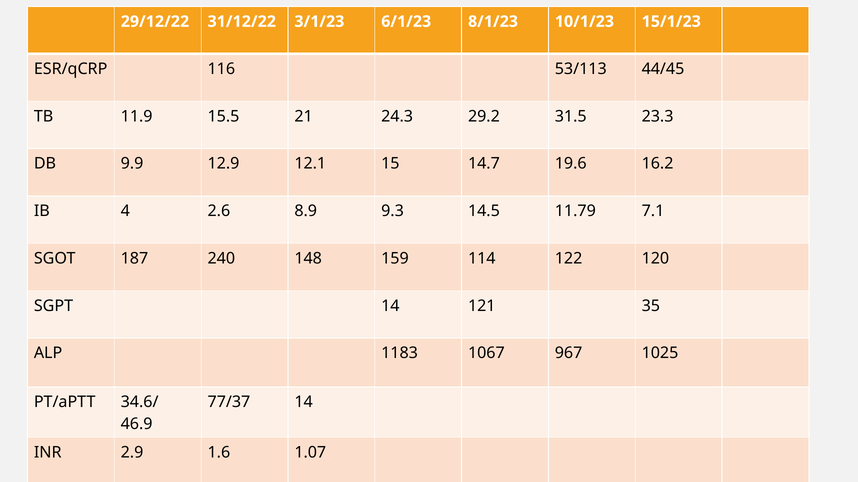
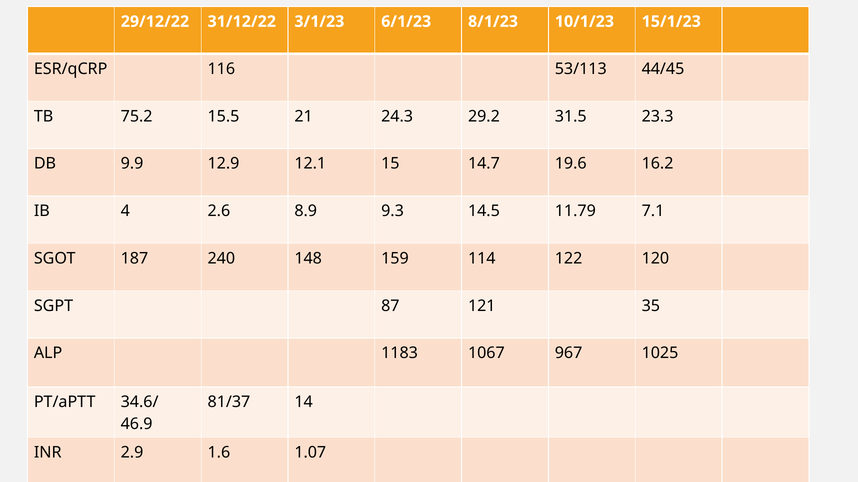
11.9: 11.9 -> 75.2 (137, 116)
SGPT 14: 14 -> 87 (390, 306)
77/37: 77/37 -> 81/37 (229, 403)
